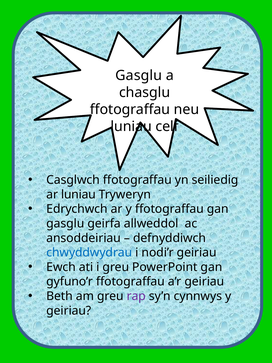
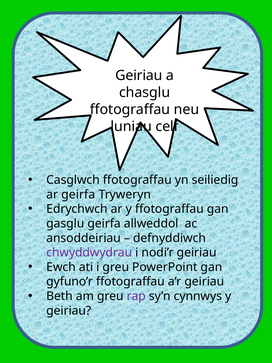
Gasglu: Gasglu -> Geiriau (139, 75)
ar luniau: luniau -> geirfa (78, 194)
chwyddwydrau colour: blue -> purple (89, 252)
